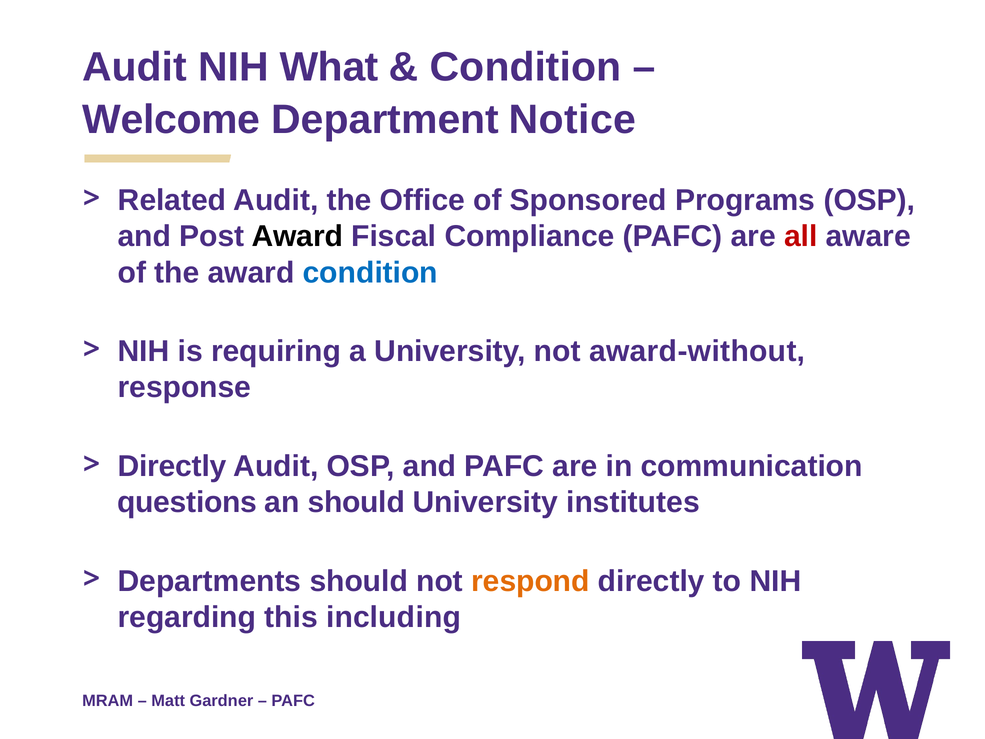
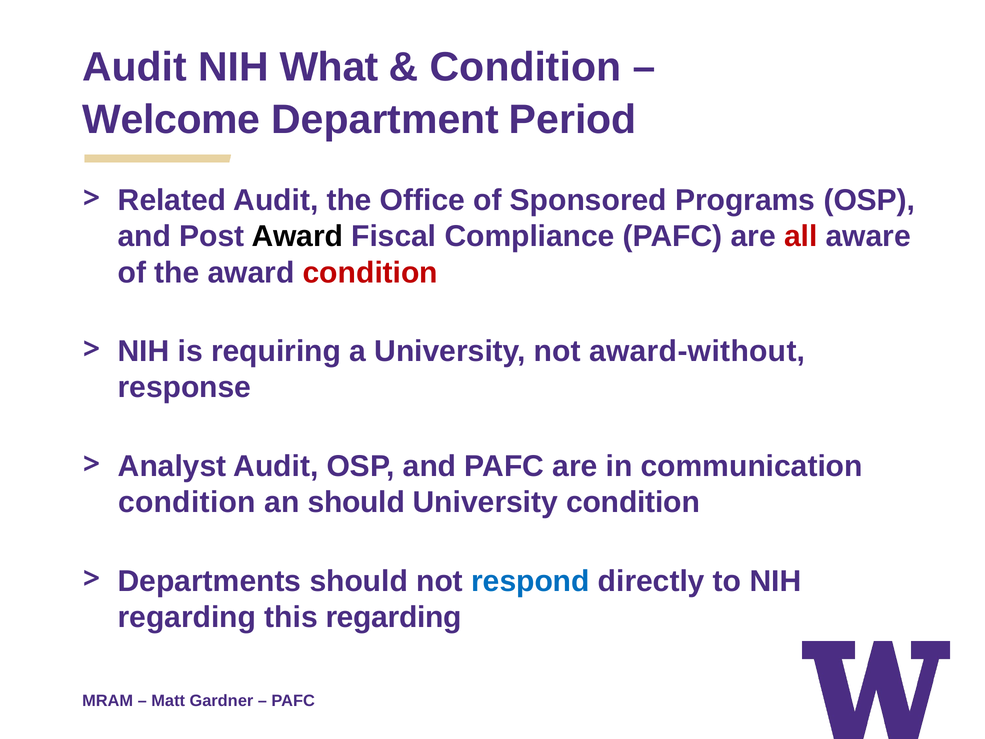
Notice: Notice -> Period (573, 120)
condition colour: blue -> red (370, 273)
Directly: Directly -> Analyst (172, 466)
questions: questions -> condition (187, 502)
University institutes: institutes -> condition (633, 502)
respond colour: orange -> blue (530, 581)
this including: including -> regarding (394, 617)
